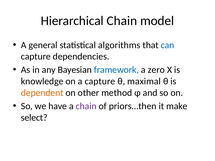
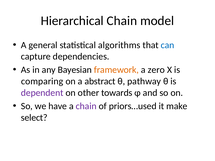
framework colour: blue -> orange (116, 70)
knowledge: knowledge -> comparing (42, 81)
a capture: capture -> abstract (100, 81)
maximal: maximal -> pathway (144, 81)
dependent colour: orange -> purple (42, 93)
method: method -> towards (117, 93)
priors…then: priors…then -> priors…used (133, 106)
